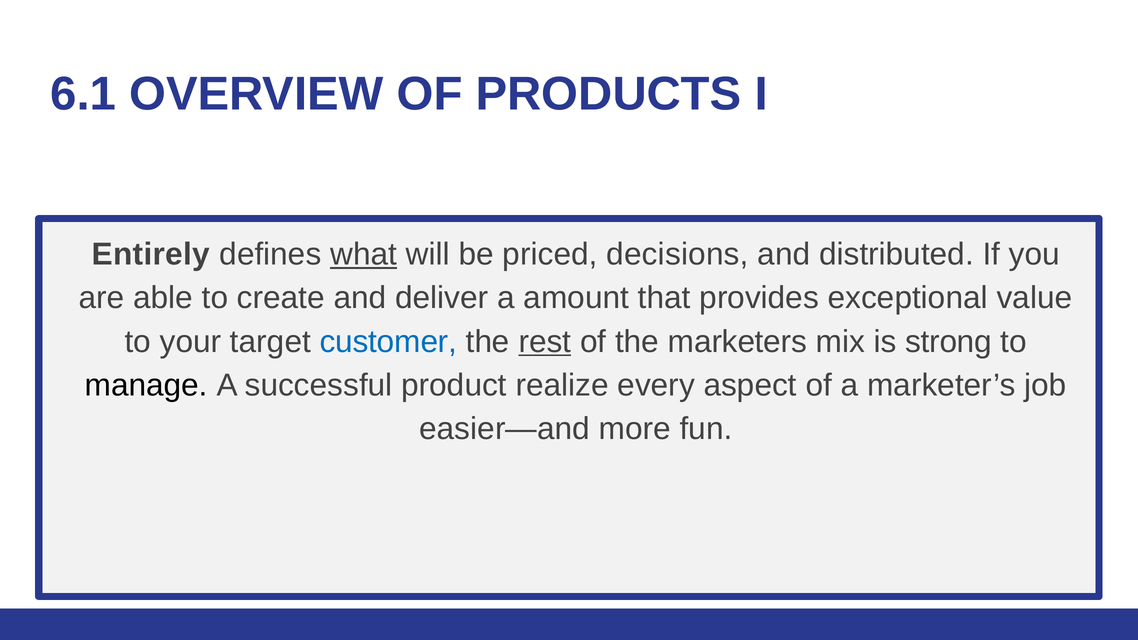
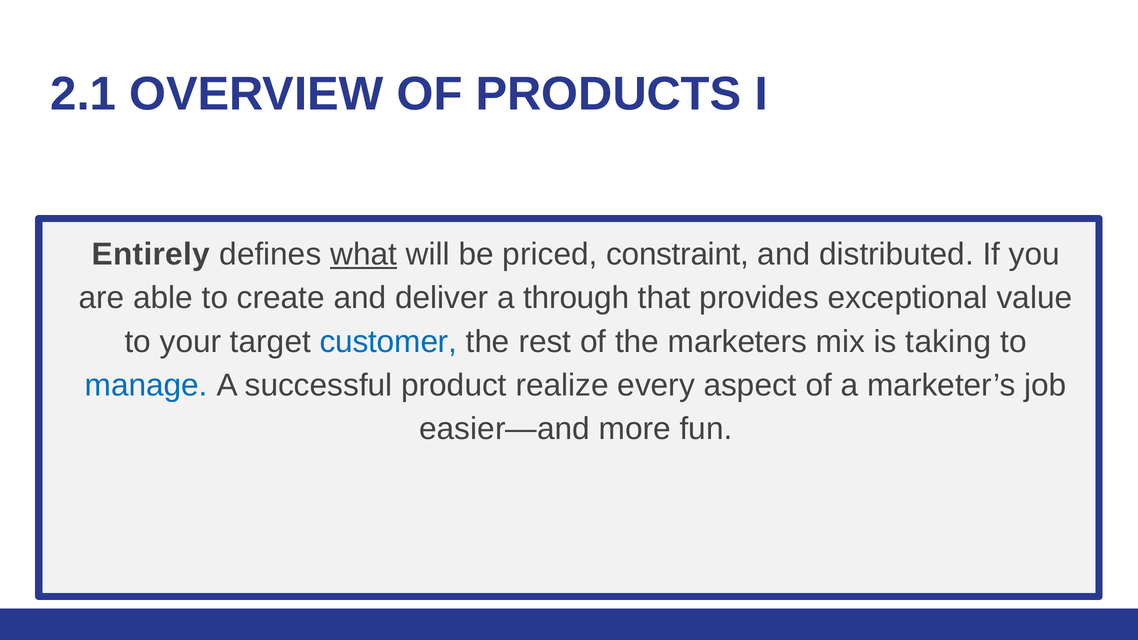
6.1: 6.1 -> 2.1 (83, 94)
decisions: decisions -> constraint (678, 254)
amount: amount -> through (576, 298)
rest underline: present -> none (545, 342)
strong: strong -> taking (948, 342)
manage colour: black -> blue (146, 385)
